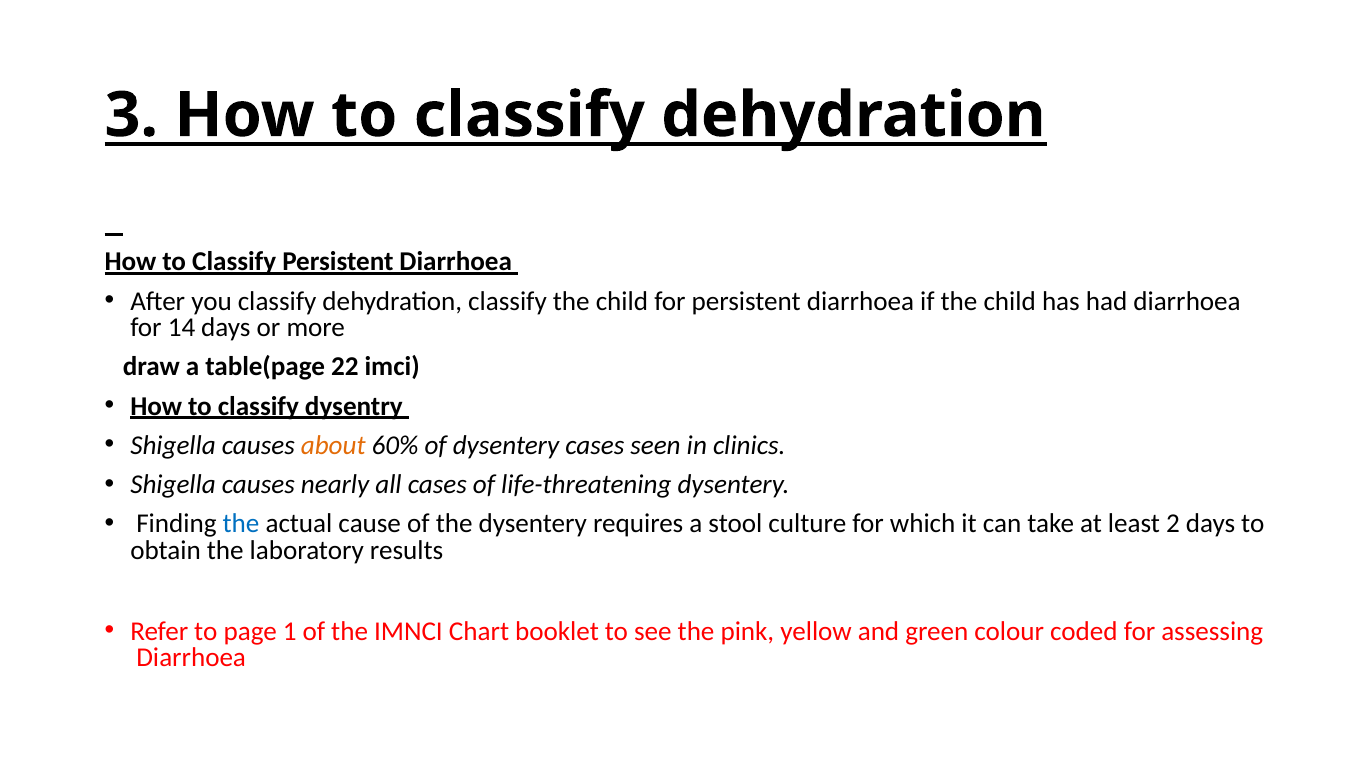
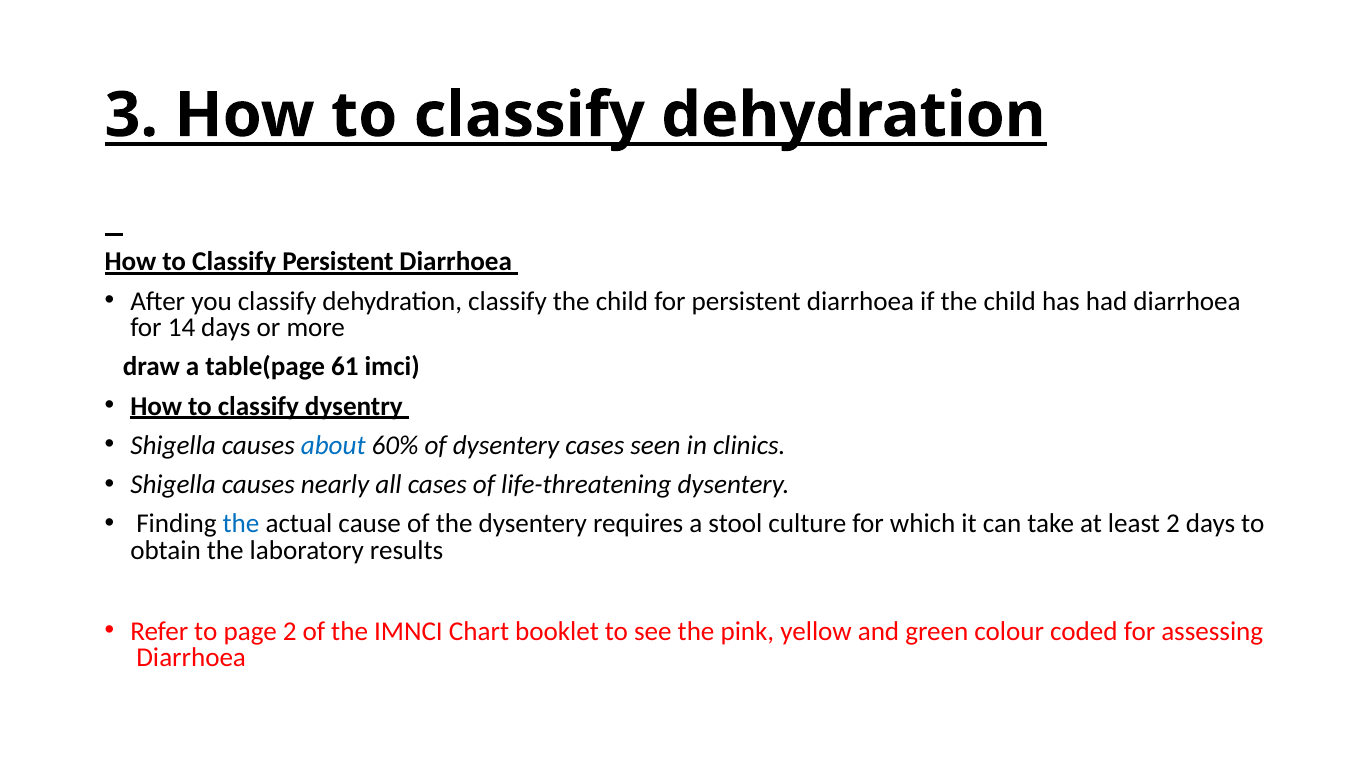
22: 22 -> 61 (345, 367)
about colour: orange -> blue (333, 445)
page 1: 1 -> 2 (290, 631)
